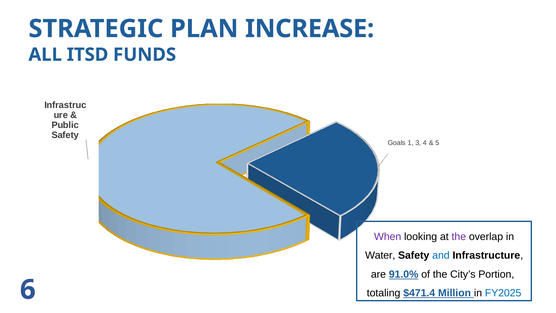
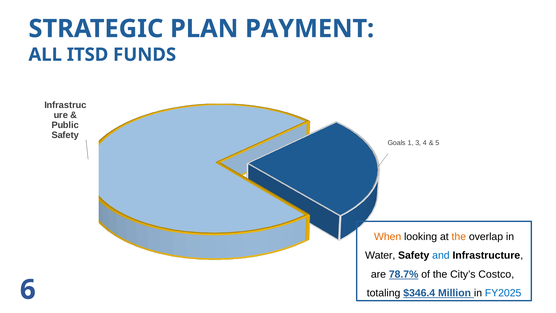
INCREASE: INCREASE -> PAYMENT (310, 29)
When colour: purple -> orange (388, 237)
the colour: purple -> orange (459, 237)
91.0%: 91.0% -> 78.7% (404, 274)
Portion: Portion -> Costco (496, 274)
$471.4: $471.4 -> $346.4 (419, 293)
